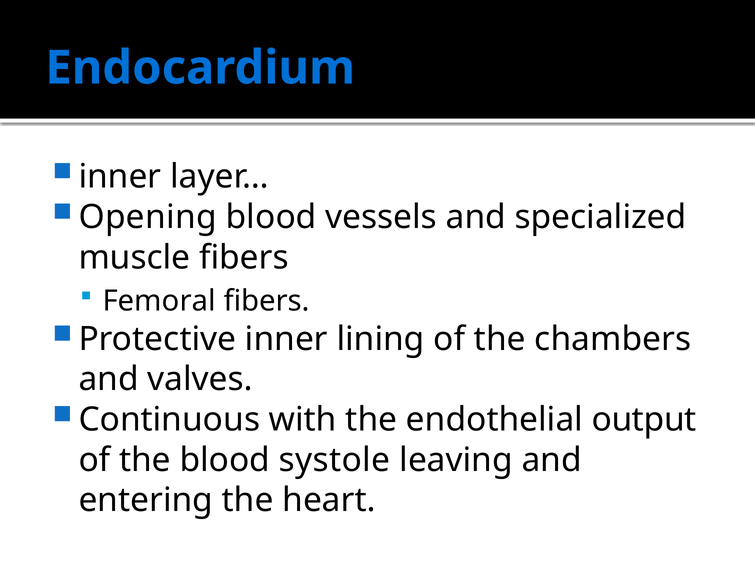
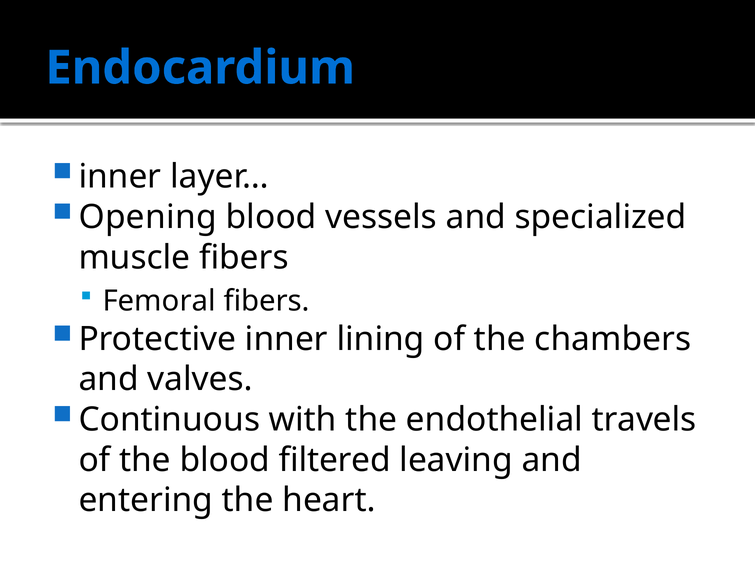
output: output -> travels (644, 419)
systole: systole -> filtered (335, 459)
